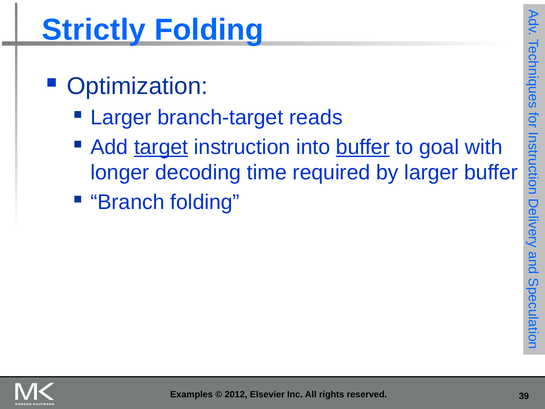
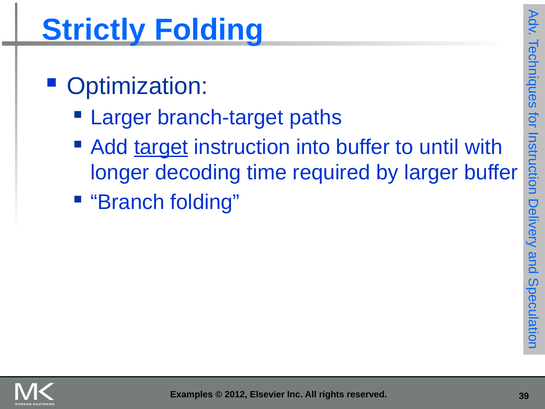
reads: reads -> paths (316, 117)
buffer underline: present -> none (363, 147)
goal: goal -> until (439, 147)
